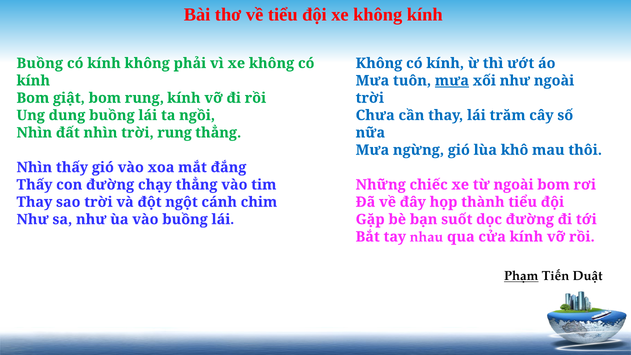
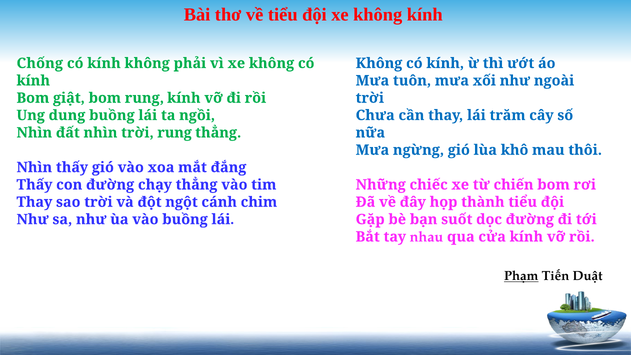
Buồng: Buồng -> Chống (40, 63)
mưa underline: present -> none (452, 81)
từ ngoài: ngoài -> chiến (514, 185)
